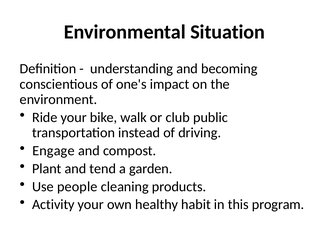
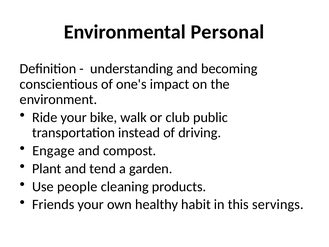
Situation: Situation -> Personal (227, 32)
Activity: Activity -> Friends (53, 204)
program: program -> servings (278, 204)
